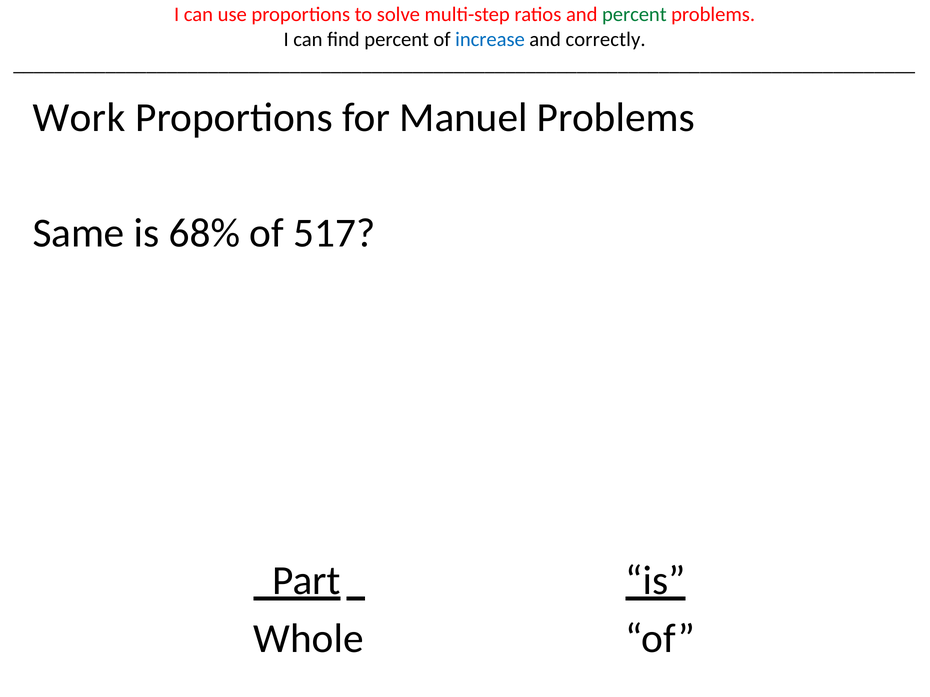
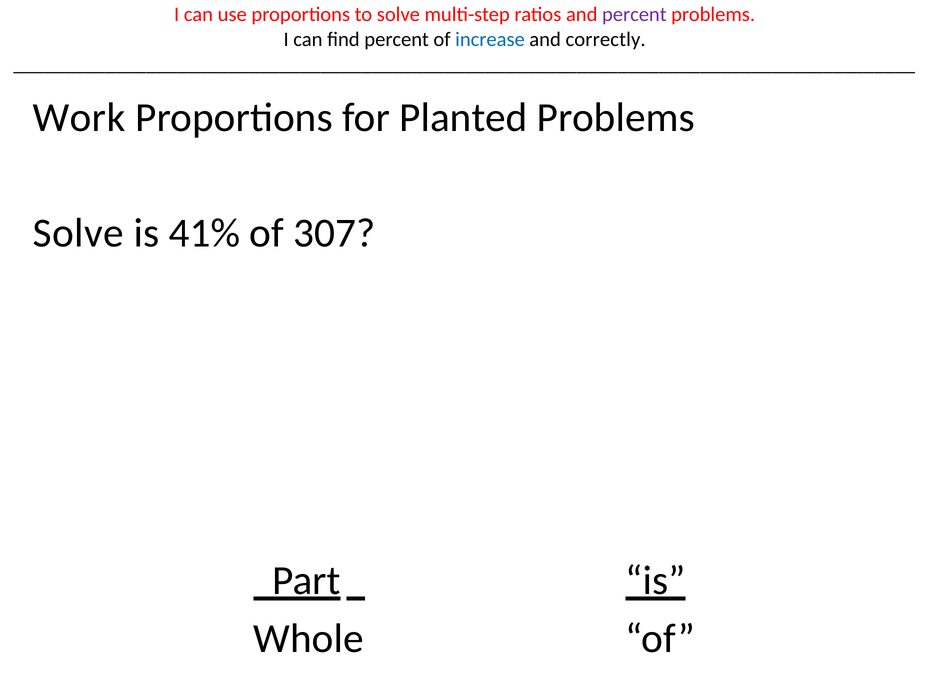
percent colour: green -> purple (634, 15)
Manuel: Manuel -> Planted (463, 118)
Same: Same -> Solve (78, 233)
68%: 68% -> 41% (204, 233)
517: 517 -> 307 (334, 233)
